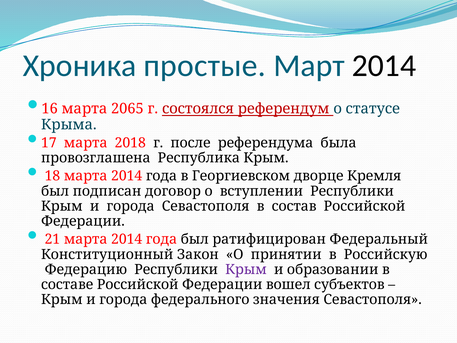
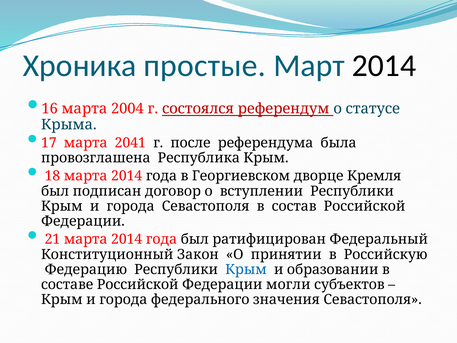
2065: 2065 -> 2004 (127, 109)
2018: 2018 -> 2041 (130, 143)
Крым colour: purple -> blue (246, 269)
вошел: вошел -> могли (288, 284)
